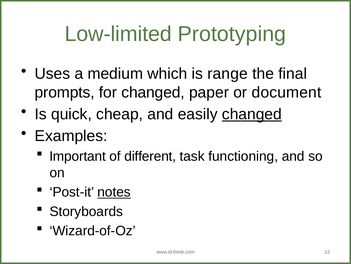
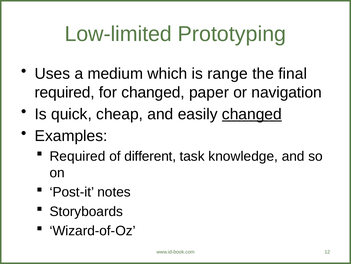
prompts: prompts -> required (65, 92)
document: document -> navigation (287, 92)
Important: Important -> Required (77, 156)
functioning: functioning -> knowledge (243, 156)
notes underline: present -> none (114, 192)
